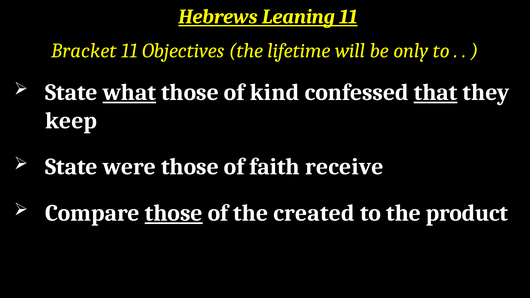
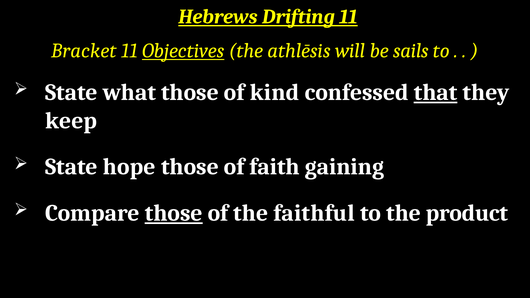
Leaning: Leaning -> Drifting (299, 17)
Objectives underline: none -> present (183, 51)
lifetime: lifetime -> athlēsis (299, 51)
only: only -> sails (411, 51)
what underline: present -> none (129, 92)
were: were -> hope (129, 167)
receive: receive -> gaining (344, 167)
created: created -> faithful (314, 213)
